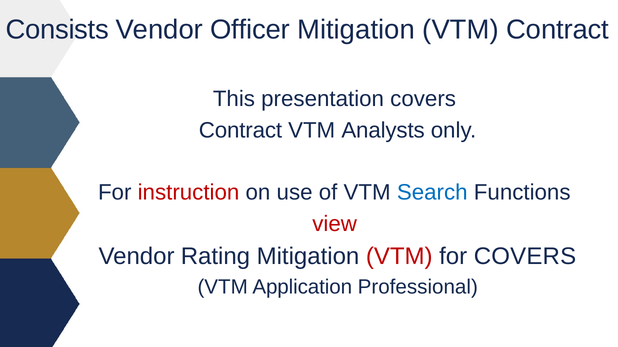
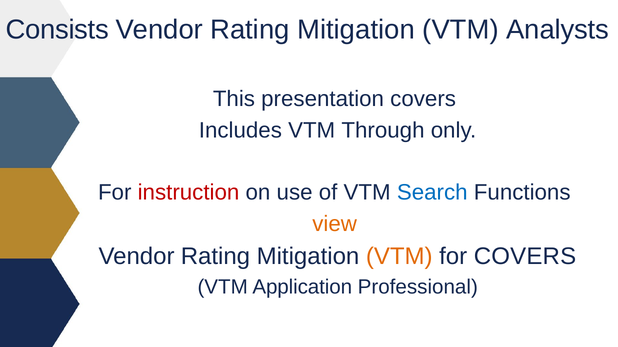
Officer: Officer -> Rating (250, 30)
VTM Contract: Contract -> Analysts (558, 30)
Contract: Contract -> Includes (240, 131)
Analysts: Analysts -> Through (383, 131)
view colour: red -> orange (335, 224)
VTM colour: red -> orange (399, 257)
